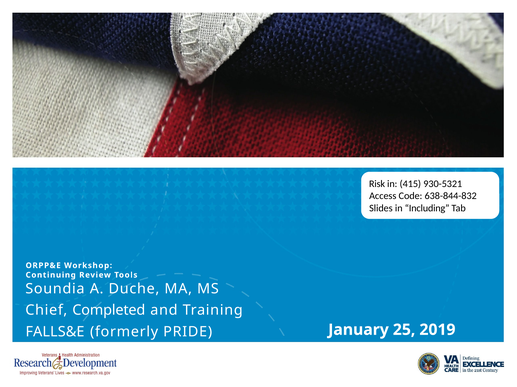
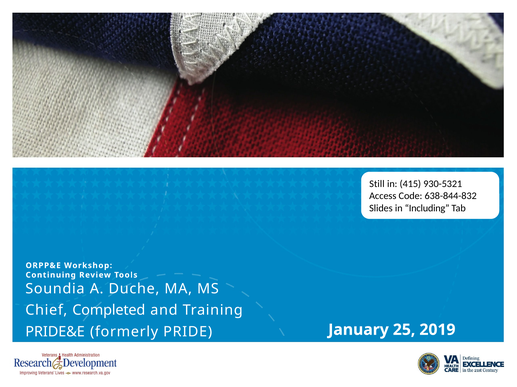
Risk: Risk -> Still (377, 184)
FALLS&E: FALLS&E -> PRIDE&E (55, 332)
